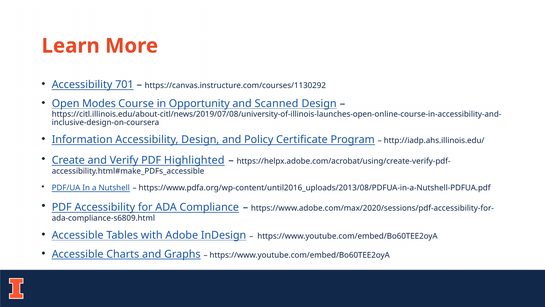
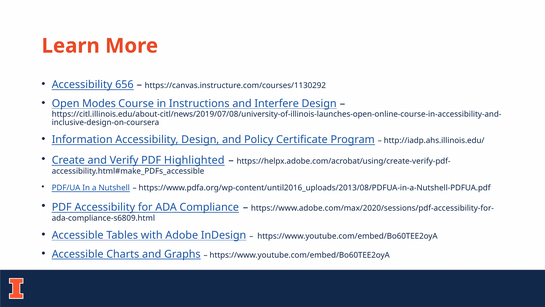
701: 701 -> 656 (124, 85)
Opportunity: Opportunity -> Instructions (199, 103)
Scanned: Scanned -> Interfere (277, 103)
